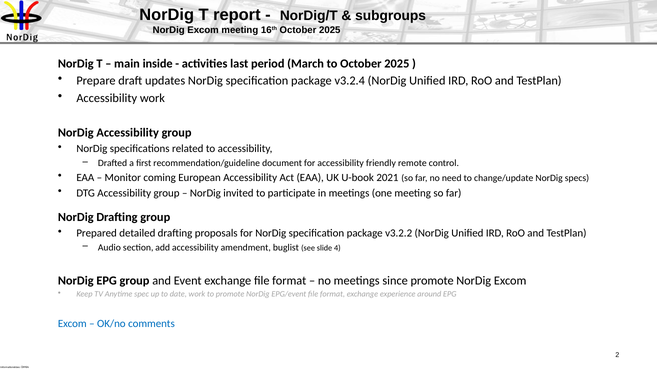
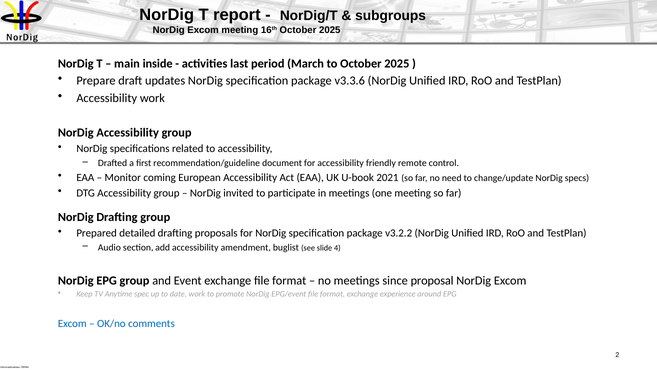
v3.2.4: v3.2.4 -> v3.3.6 (350, 81)
since promote: promote -> proposal (432, 280)
